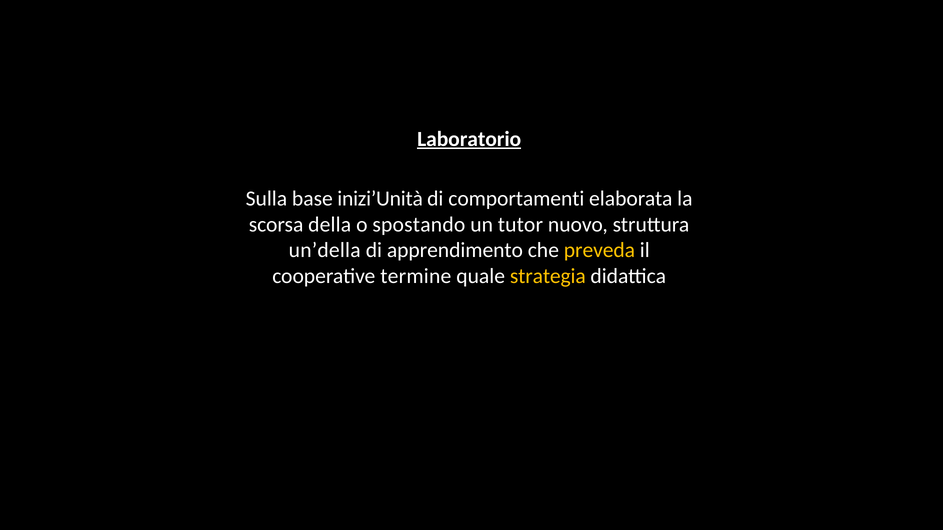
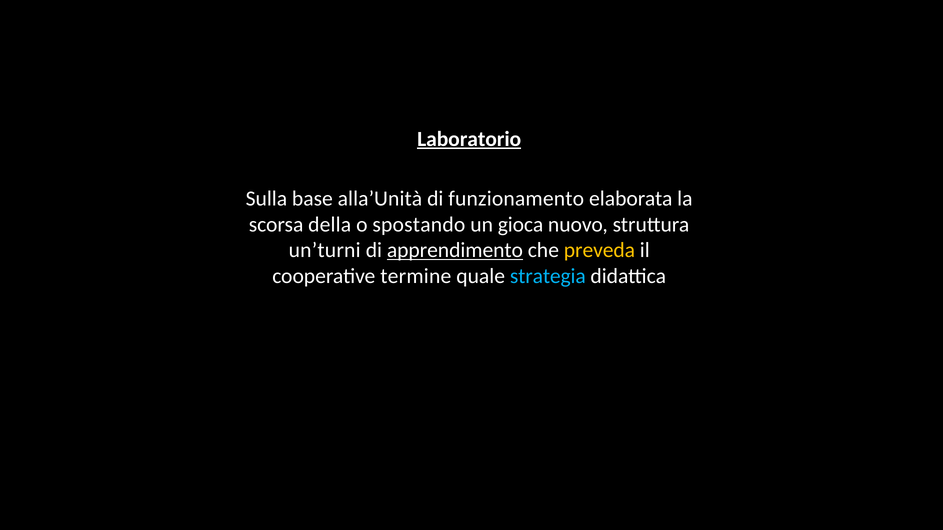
inizi’Unità: inizi’Unità -> alla’Unità (380, 199)
comportamenti: comportamenti -> funzionamento (516, 199)
tutor: tutor -> gioca (521, 225)
un’della: un’della -> un’turni (325, 251)
apprendimento underline: none -> present (455, 251)
strategia colour: yellow -> light blue (548, 276)
